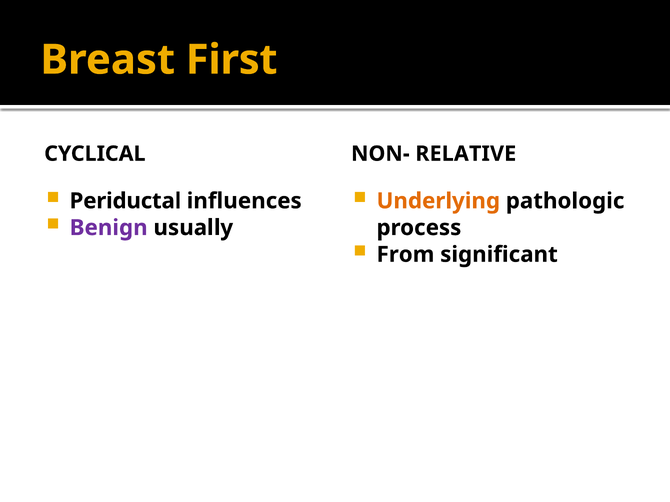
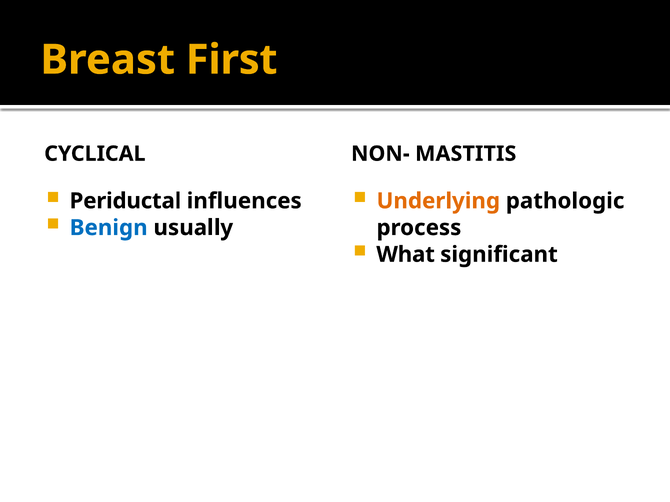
RELATIVE: RELATIVE -> MASTITIS (466, 154)
Benign colour: purple -> blue (109, 228)
From: From -> What (406, 255)
